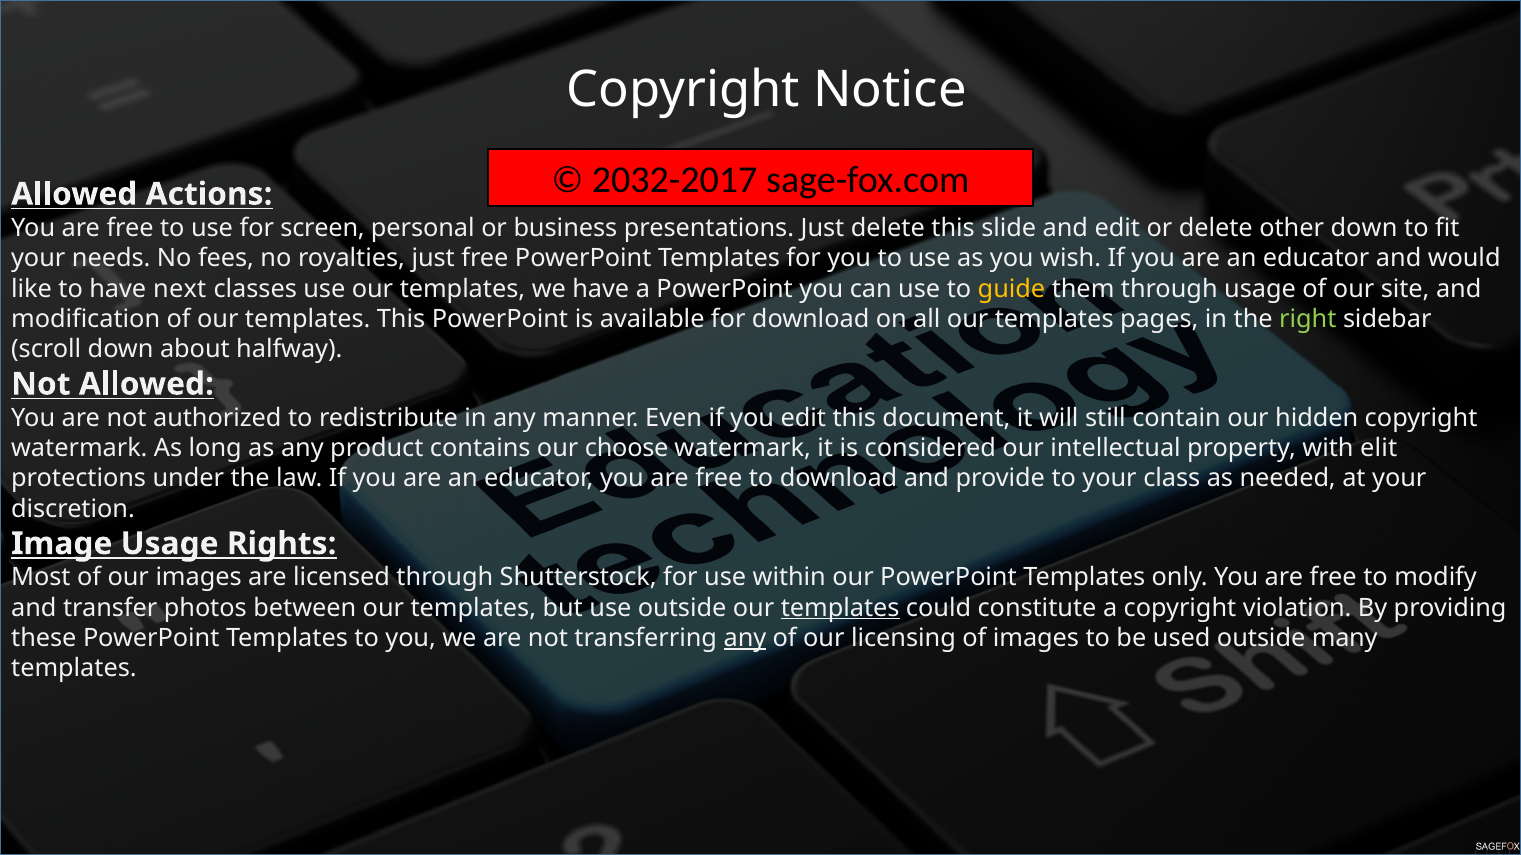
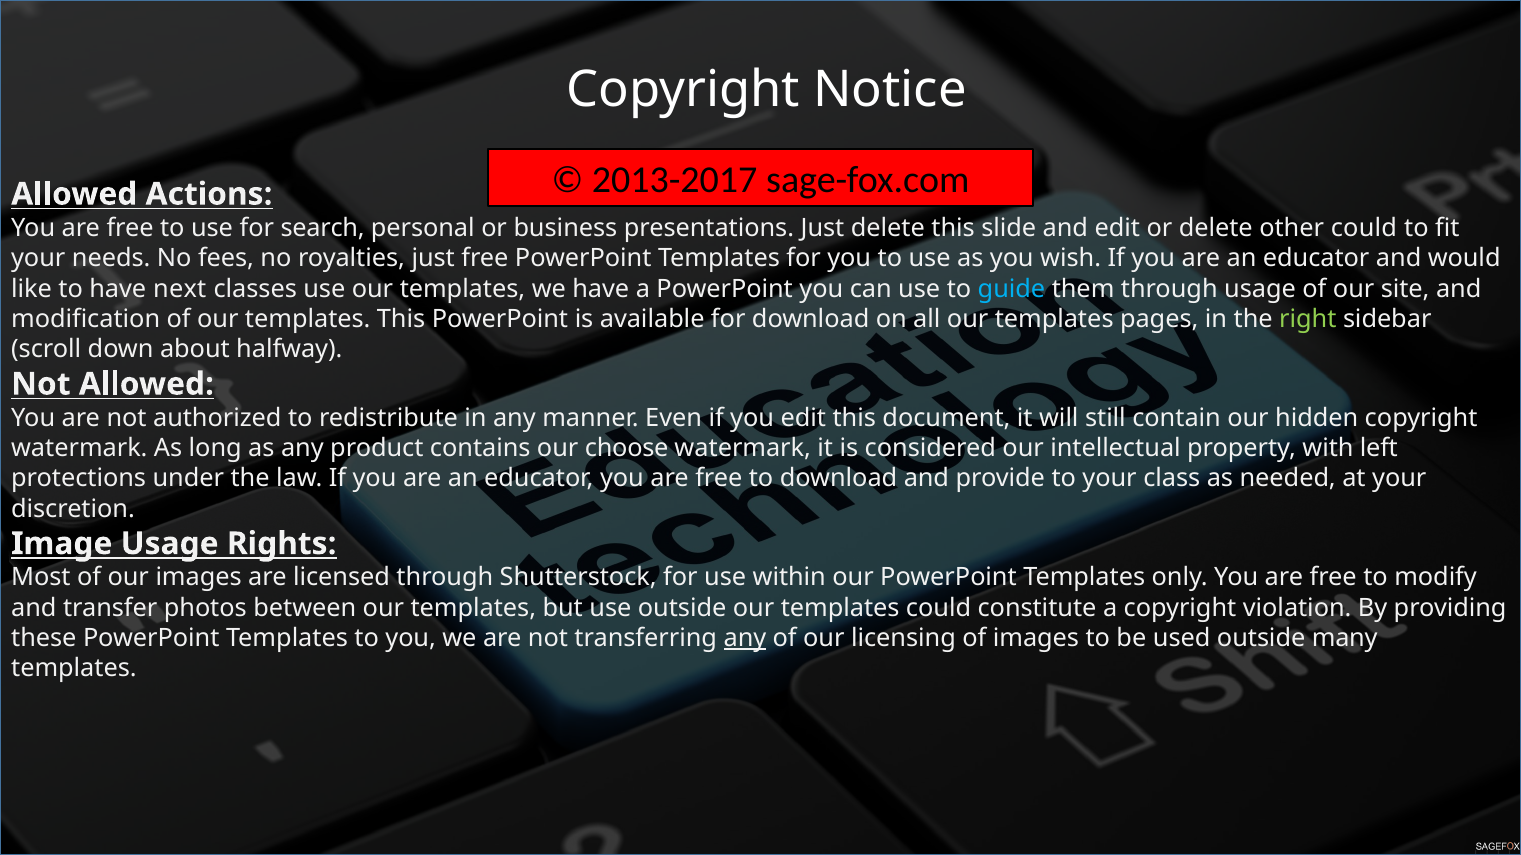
2032-2017: 2032-2017 -> 2013-2017 (675, 180)
screen: screen -> search (323, 228)
other down: down -> could (1364, 228)
guide colour: yellow -> light blue (1011, 289)
elit: elit -> left (1379, 449)
templates underline: present -> none (840, 608)
